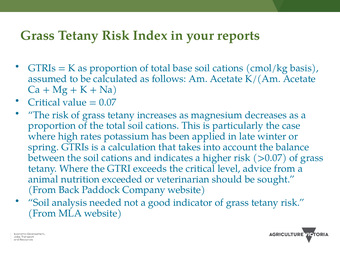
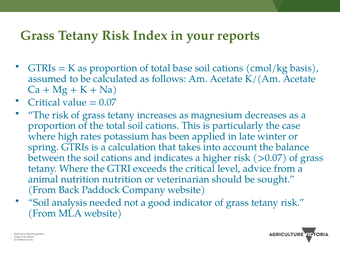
nutrition exceeded: exceeded -> nutrition (122, 179)
